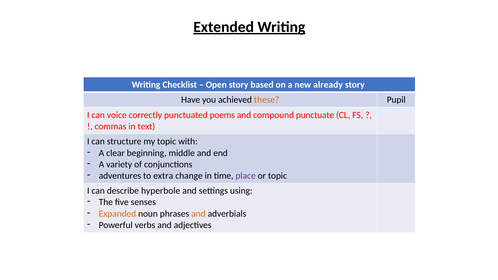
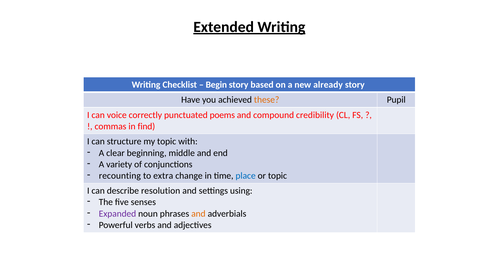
Open: Open -> Begin (216, 85)
punctuate: punctuate -> credibility (315, 115)
text: text -> find (146, 126)
adventures: adventures -> recounting (120, 176)
place colour: purple -> blue (246, 176)
hyperbole: hyperbole -> resolution (161, 191)
Expanded colour: orange -> purple (117, 214)
